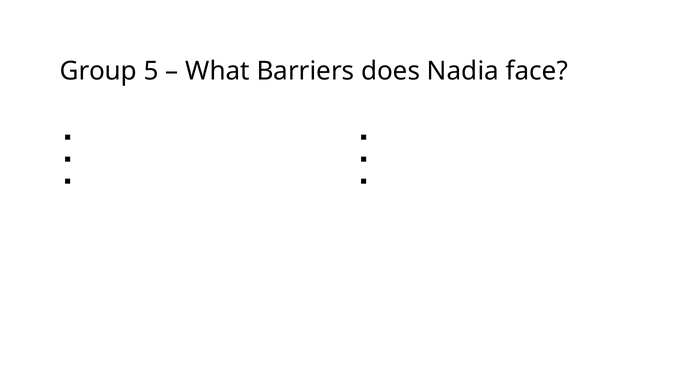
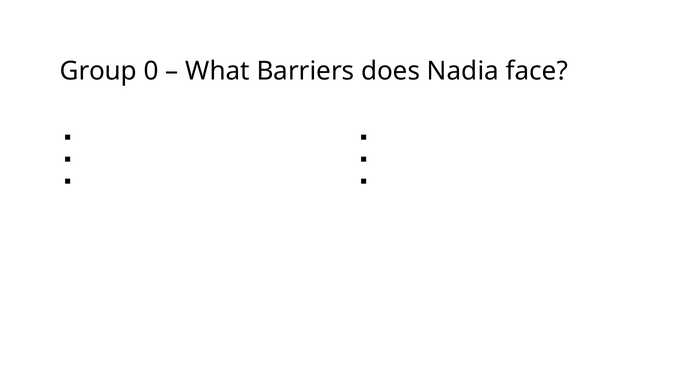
5: 5 -> 0 (151, 71)
